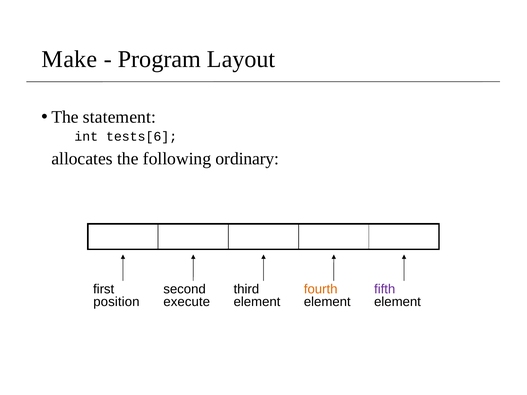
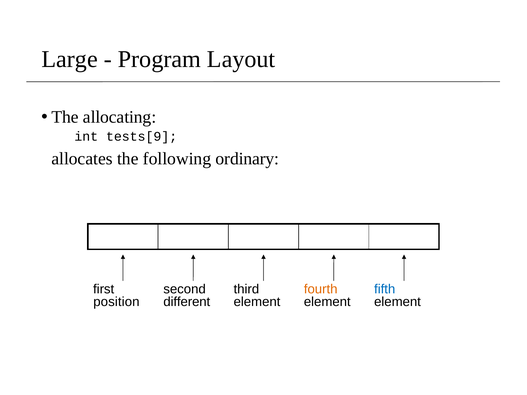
Make: Make -> Large (70, 59)
statement: statement -> allocating (120, 117)
tests[6: tests[6 -> tests[9 (142, 137)
fifth colour: purple -> blue (385, 289)
execute: execute -> different (187, 302)
